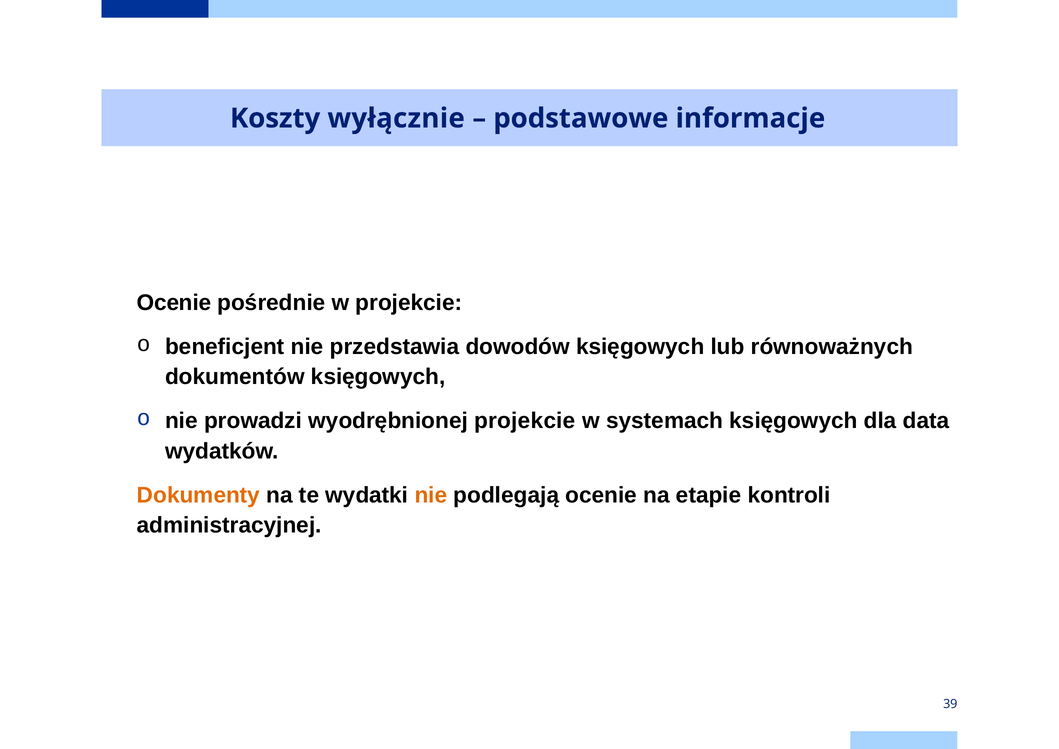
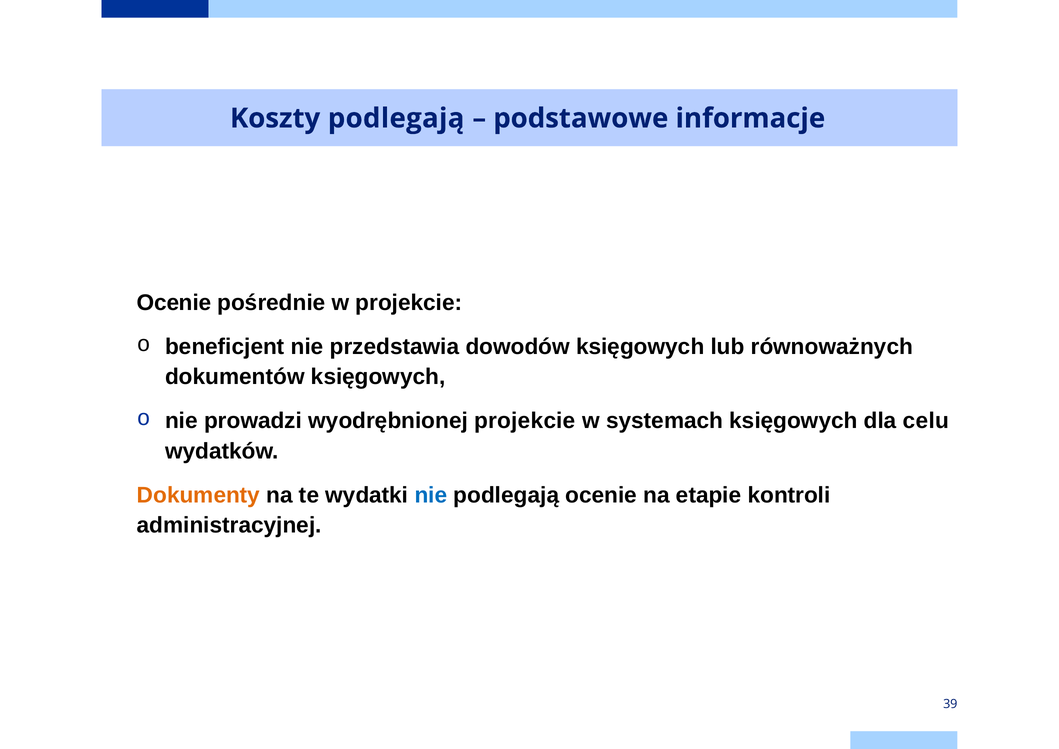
Koszty wyłącznie: wyłącznie -> podlegają (396, 118)
data: data -> celu (926, 421)
nie colour: orange -> blue (431, 495)
